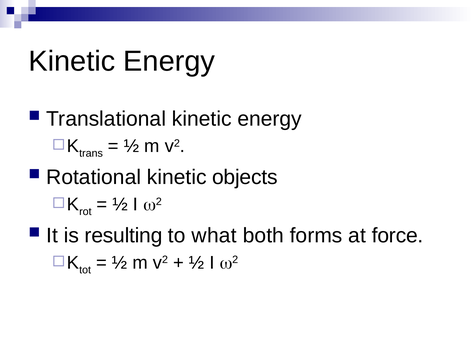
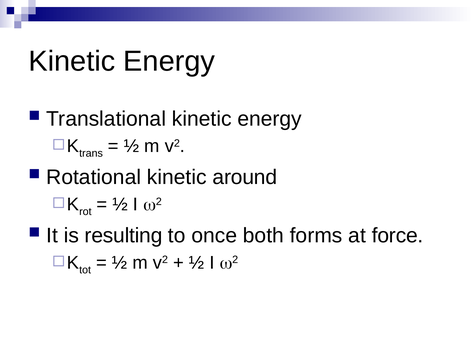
objects: objects -> around (245, 178)
what: what -> once (214, 236)
